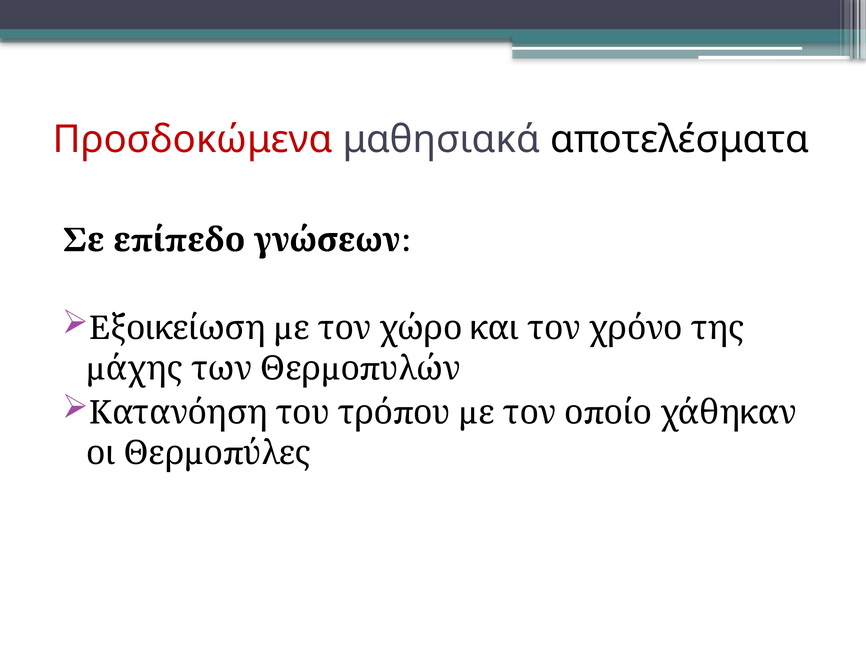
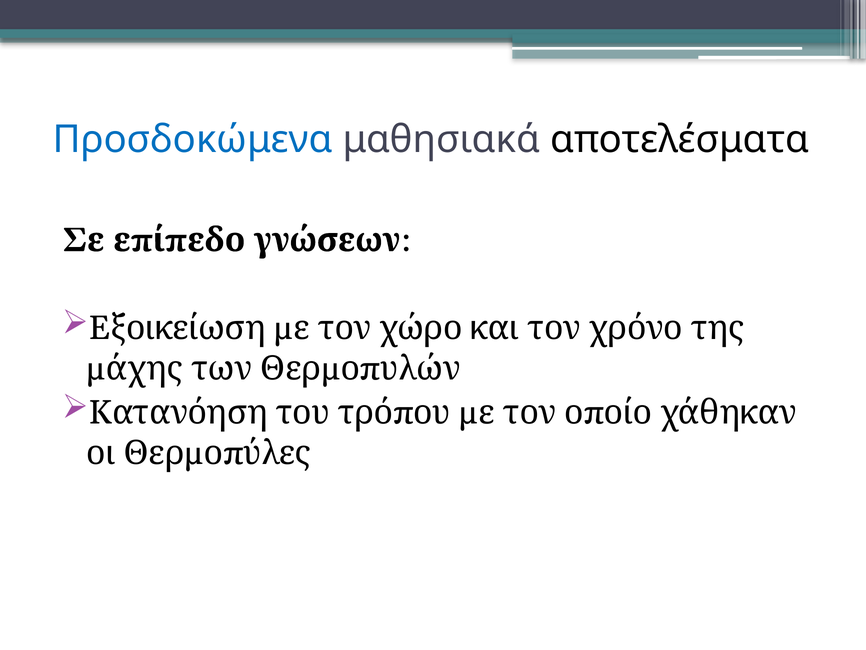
Προσδοκώμενα colour: red -> blue (193, 139)
